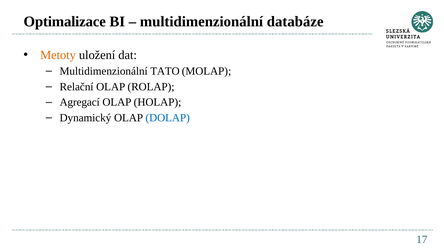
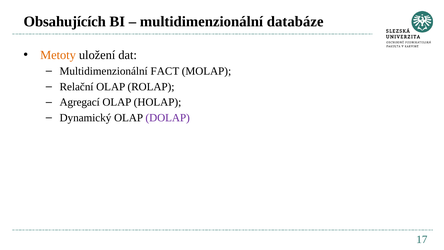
Optimalizace: Optimalizace -> Obsahujících (65, 22)
TATO: TATO -> FACT (165, 71)
DOLAP colour: blue -> purple (168, 118)
